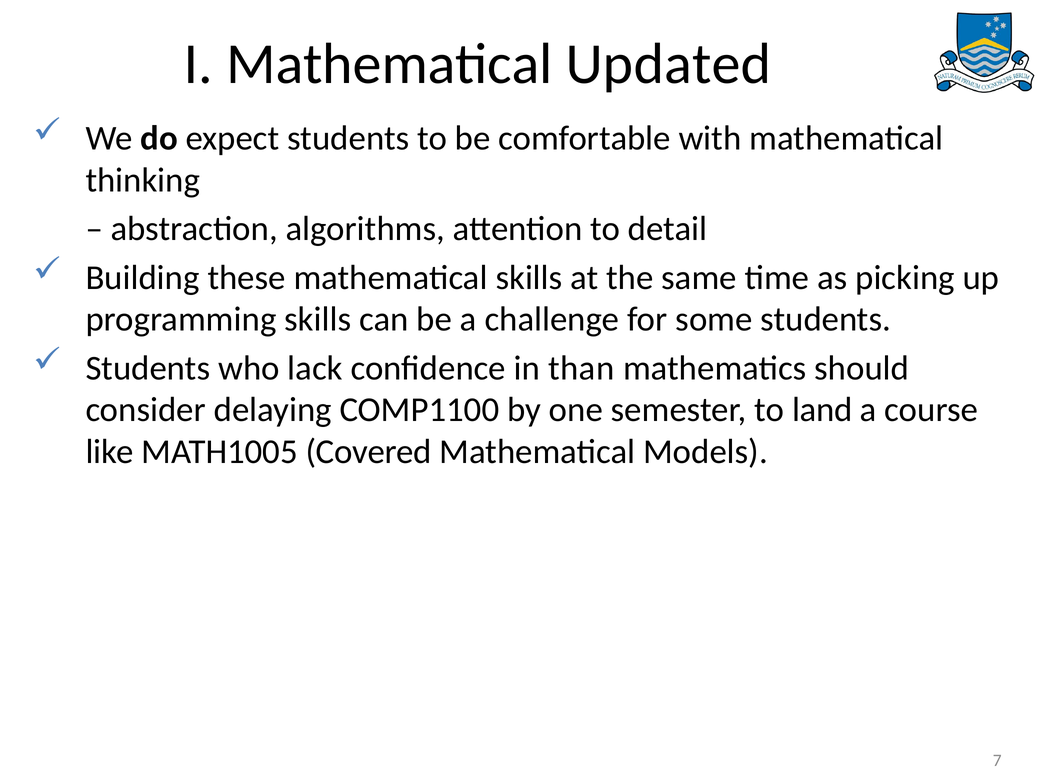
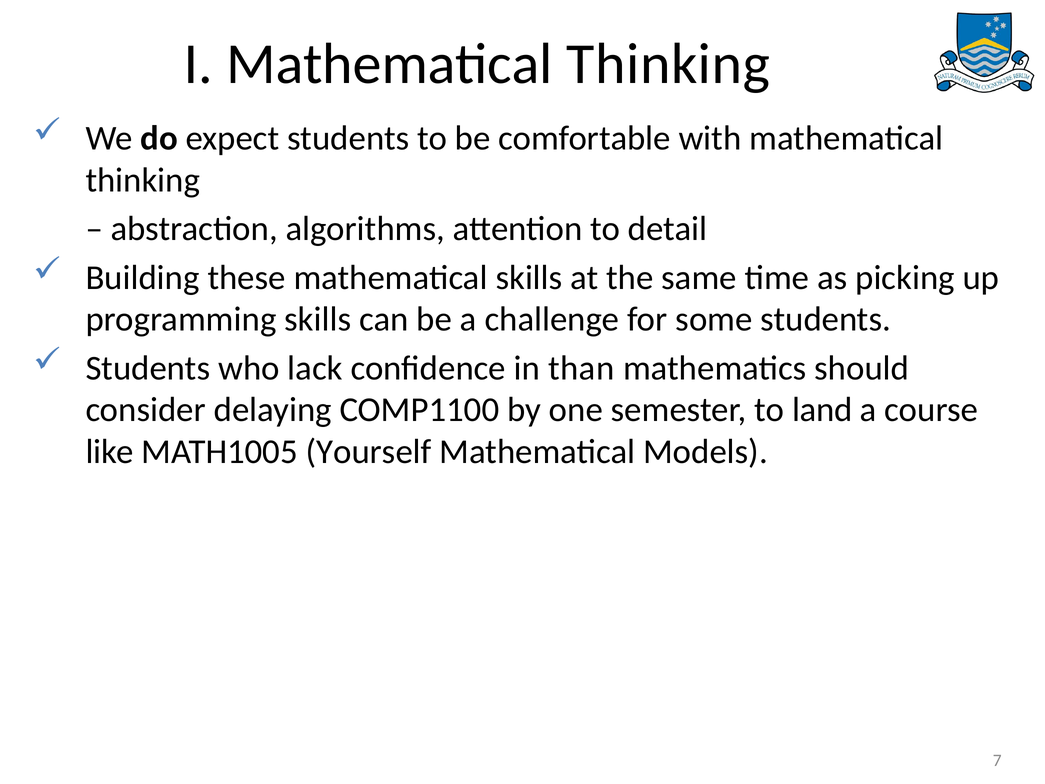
I Mathematical Updated: Updated -> Thinking (668, 64)
Covered: Covered -> Yourself (369, 452)
